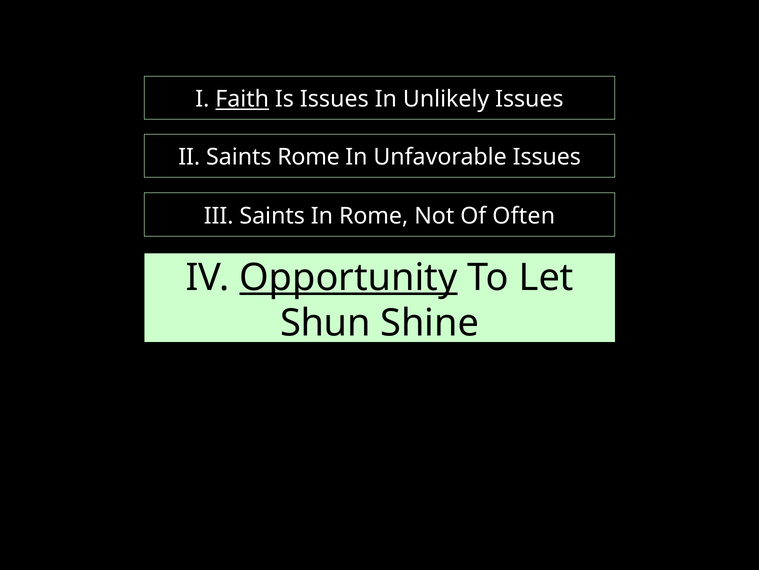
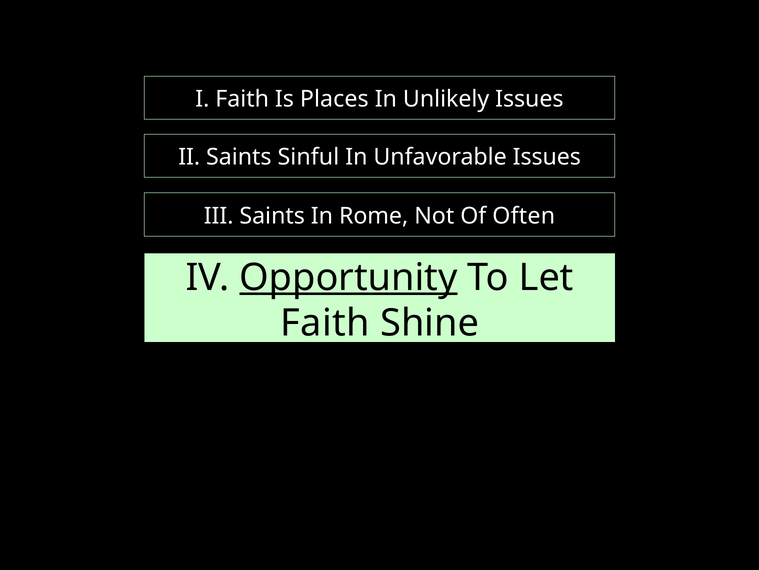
Faith underline: present -> none (242, 99)
Is Issues: Issues -> Places (334, 99)
Saints Rome: Rome -> Sinful (308, 157)
Shun: Shun -> Faith (325, 323)
